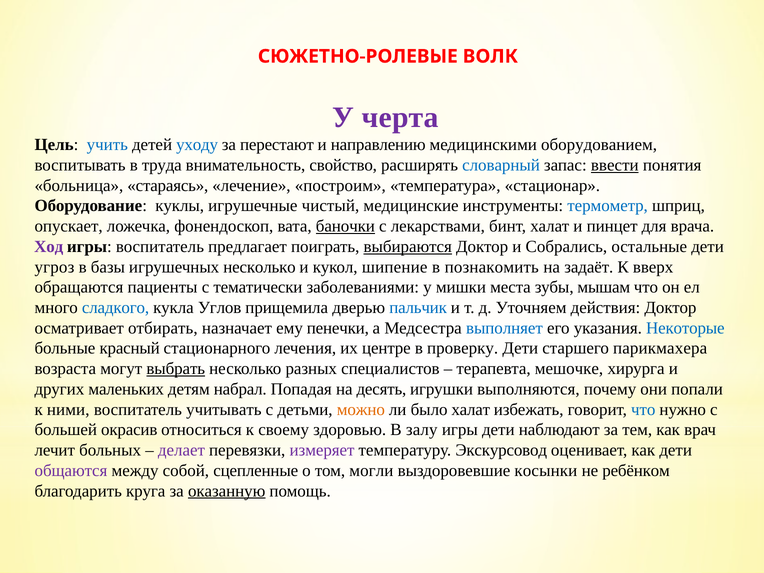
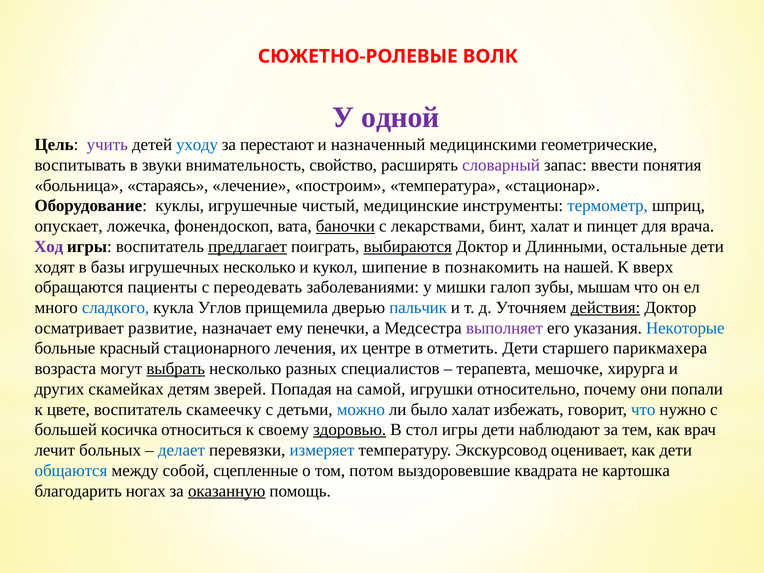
черта: черта -> одной (400, 118)
учить colour: blue -> purple (107, 145)
направлению: направлению -> назначенный (378, 145)
оборудованием: оборудованием -> геометрические (599, 145)
труда: труда -> звуки (162, 165)
словарный colour: blue -> purple (501, 165)
ввести underline: present -> none (615, 165)
предлагает underline: none -> present (248, 247)
Собрались: Собрались -> Длинными (566, 247)
угроз: угроз -> ходят (55, 267)
задаёт: задаёт -> нашей (589, 267)
тематически: тематически -> переодевать (258, 287)
места: места -> галоп (510, 287)
действия underline: none -> present (605, 308)
отбирать: отбирать -> развитие (163, 328)
выполняет colour: blue -> purple (504, 328)
проверку: проверку -> отметить (463, 348)
маленьких: маленьких -> скамейках (126, 389)
набрал: набрал -> зверей (240, 389)
десять: десять -> самой (381, 389)
выполняются: выполняются -> относительно (528, 389)
ними: ними -> цвете (68, 409)
учитывать: учитывать -> скамеечку (224, 409)
можно colour: orange -> blue (361, 409)
окрасив: окрасив -> косичка (129, 430)
здоровью underline: none -> present (350, 430)
залу: залу -> стол (422, 430)
делает colour: purple -> blue (181, 450)
измеряет colour: purple -> blue (322, 450)
общаются colour: purple -> blue (71, 471)
могли: могли -> потом (371, 471)
косынки: косынки -> квадрата (546, 471)
ребёнком: ребёнком -> картошка (636, 471)
круга: круга -> ногах (146, 491)
